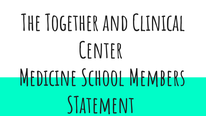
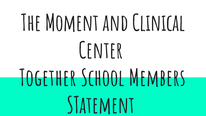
Together: Together -> Moment (72, 23)
Medicine: Medicine -> Together (48, 78)
